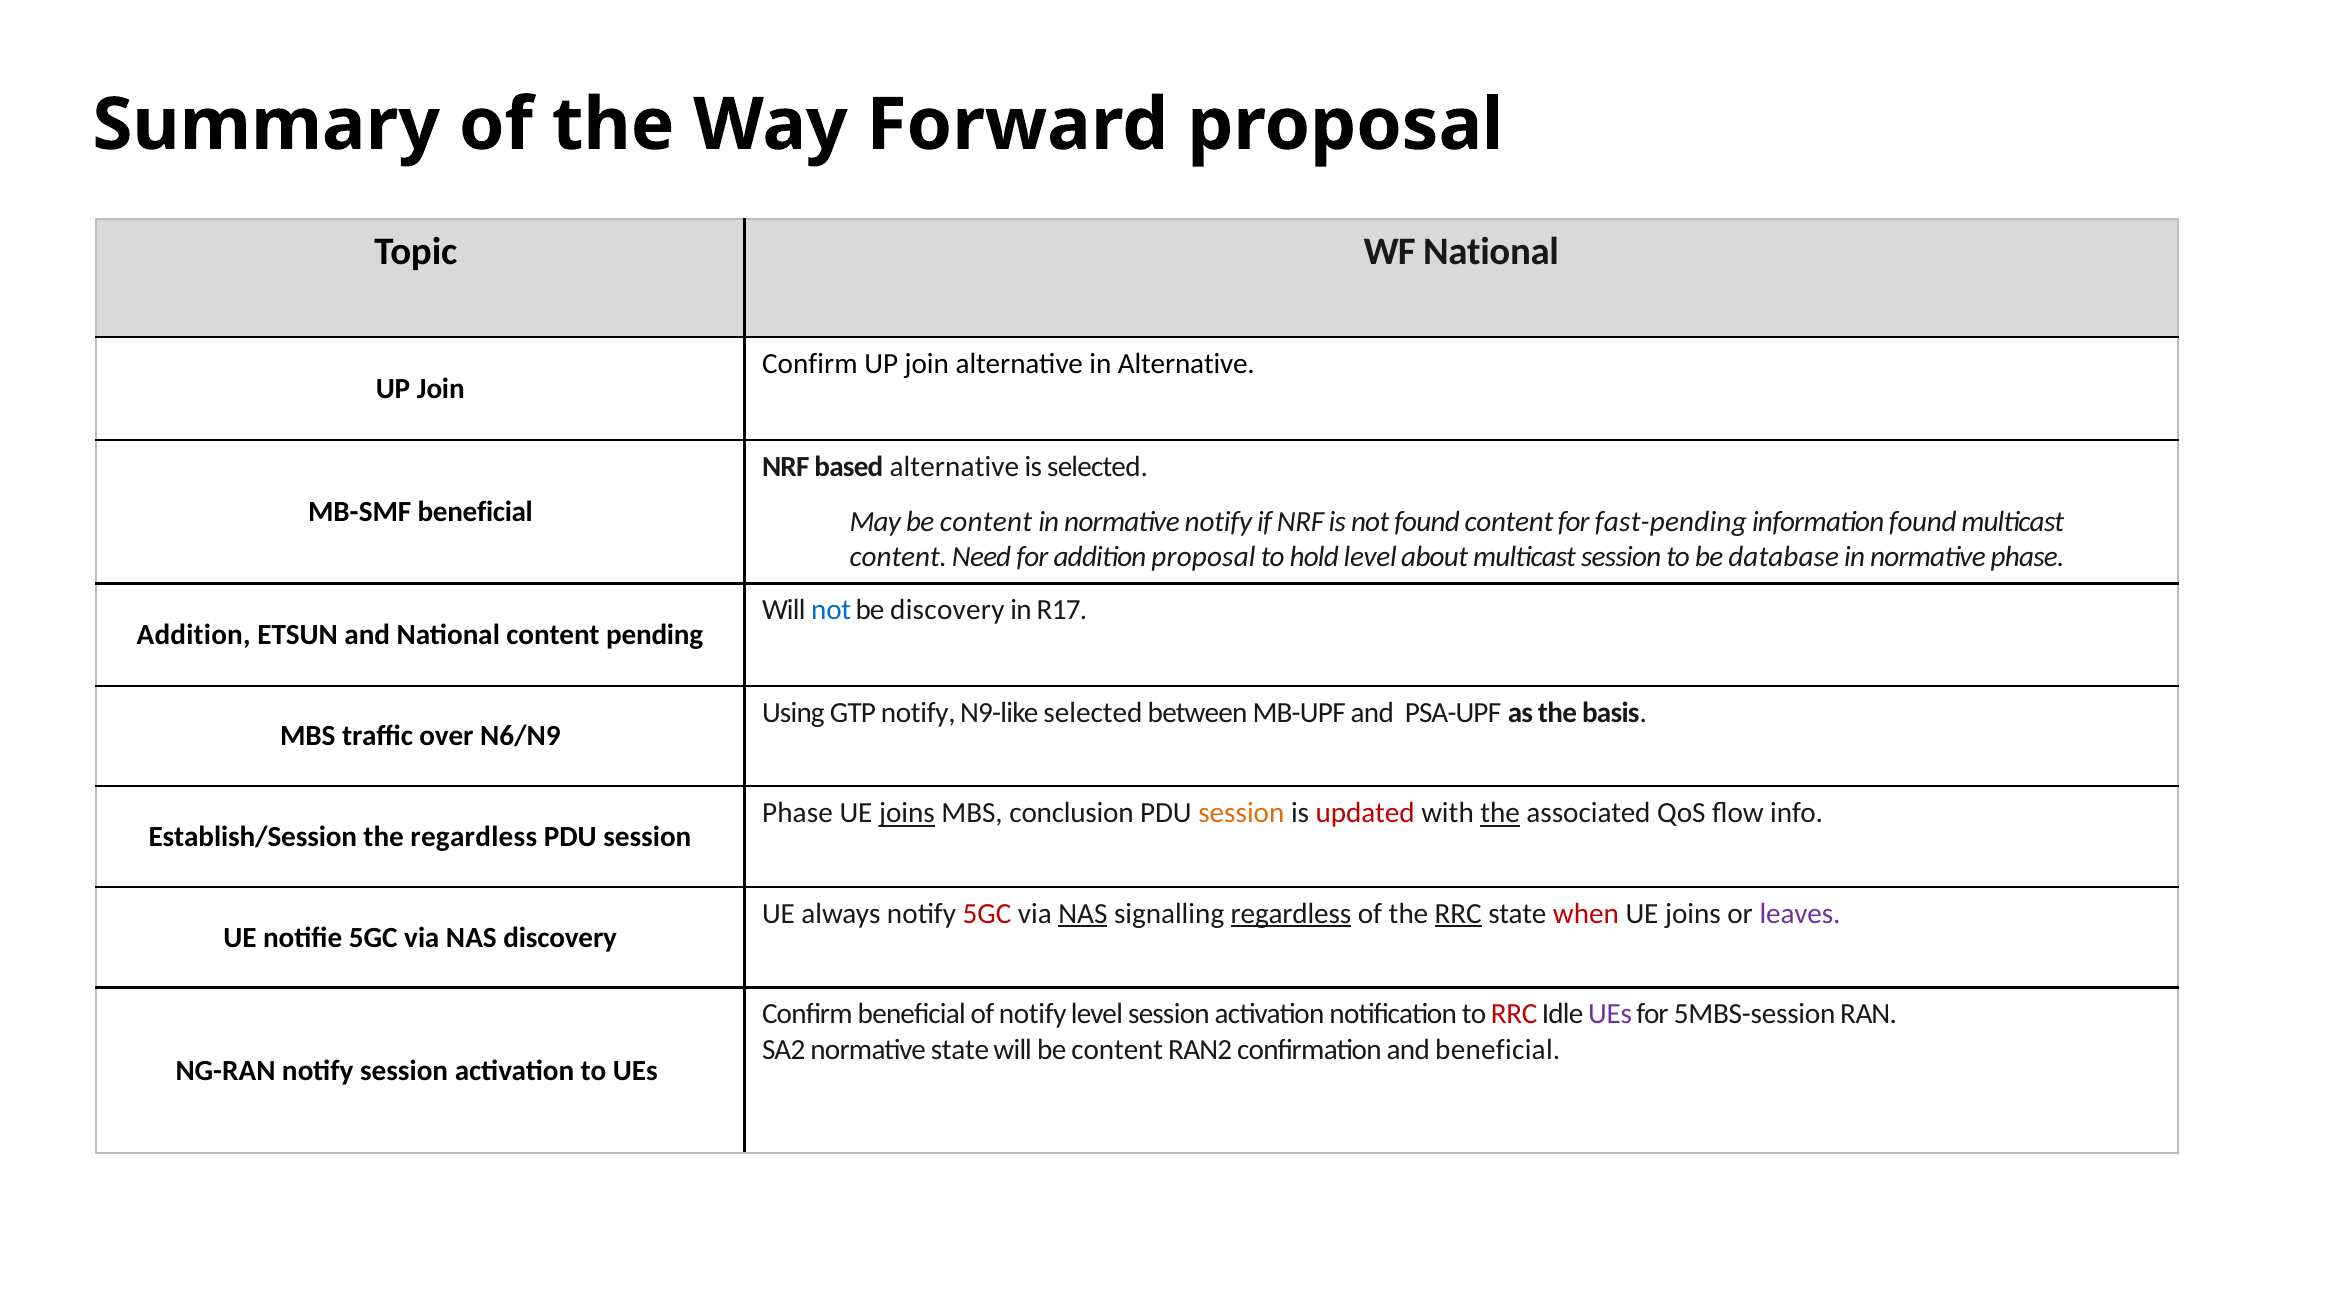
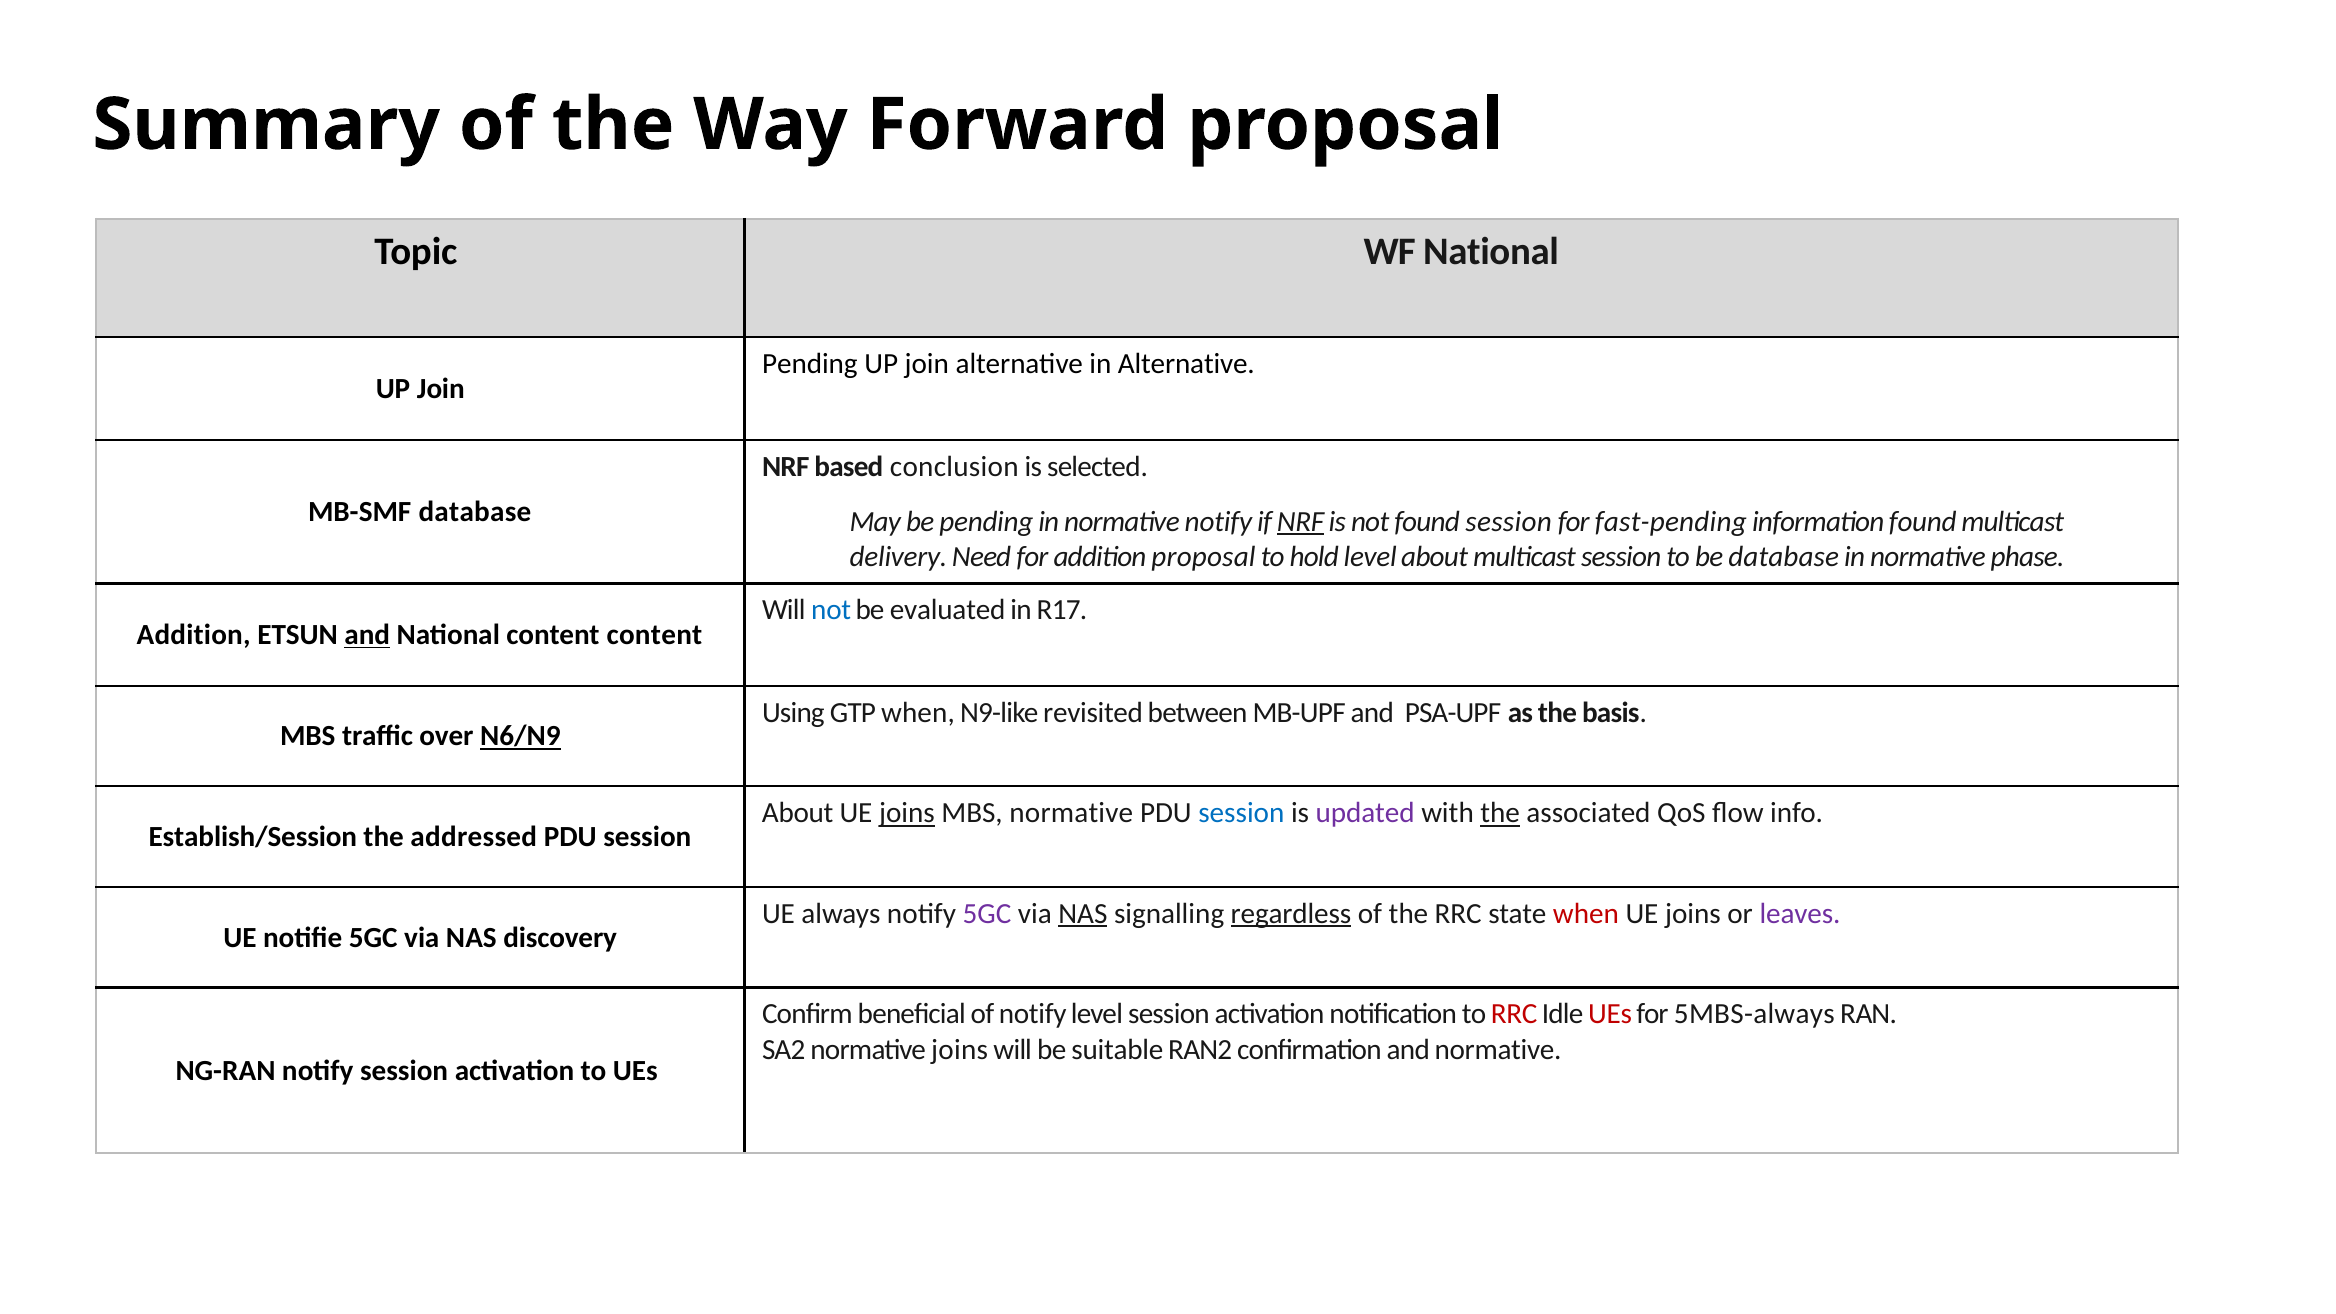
Confirm: Confirm -> Pending (810, 364)
based alternative: alternative -> conclusion (954, 467)
MB-SMF beneficial: beneficial -> database (475, 512)
May be content: content -> pending (986, 522)
NRF underline: none -> present (1300, 522)
found content: content -> session (1509, 522)
content: content -> delivery (898, 557)
be discovery: discovery -> evaluated (948, 610)
and underline: none -> present (367, 635)
content pending: pending -> content (654, 635)
GTP notify: notify -> when (918, 713)
N9-like selected: selected -> revisited (1093, 713)
N6/N9 underline: none -> present (520, 736)
Phase: Phase -> About (798, 813)
MBS conclusion: conclusion -> normative (1071, 813)
session colour: orange -> blue (1241, 813)
updated colour: red -> purple (1365, 813)
the regardless: regardless -> addressed (474, 837)
5GC colour: red -> purple (987, 914)
RRC underline: present -> none (1458, 914)
UEs colour: purple -> red (1610, 1014)
5MBS-session: 5MBS-session -> 5MBS-always (1754, 1014)
normative state: state -> joins (960, 1050)
will be content: content -> suitable (1117, 1050)
and beneficial: beneficial -> normative (1498, 1050)
